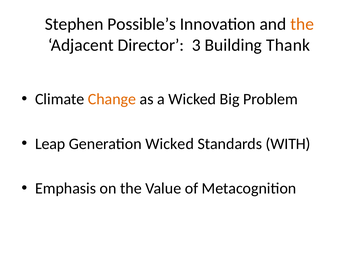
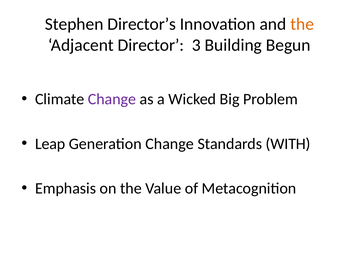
Possible’s: Possible’s -> Director’s (142, 24)
Thank: Thank -> Begun (288, 45)
Change colour: orange -> purple (112, 99)
Generation Wicked: Wicked -> Change (170, 144)
